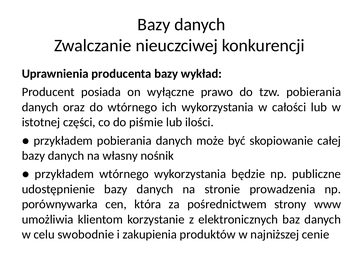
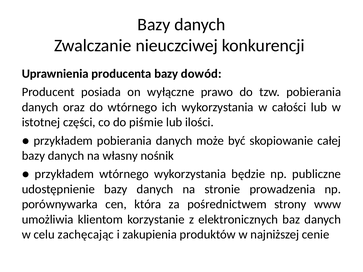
wykład: wykład -> dowód (201, 74)
swobodnie: swobodnie -> zachęcając (86, 235)
